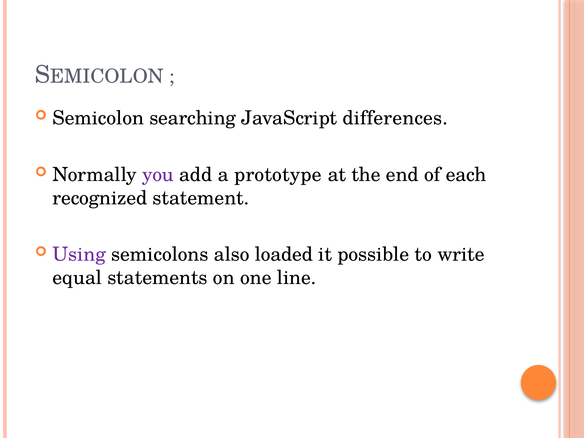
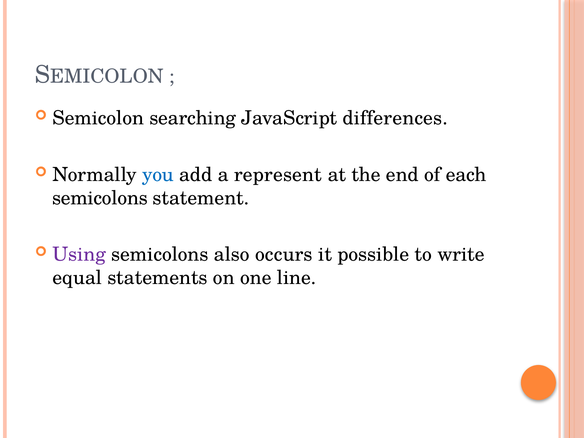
you colour: purple -> blue (158, 175)
prototype: prototype -> represent (278, 175)
recognized: recognized -> semicolons (100, 198)
loaded: loaded -> occurs (284, 254)
